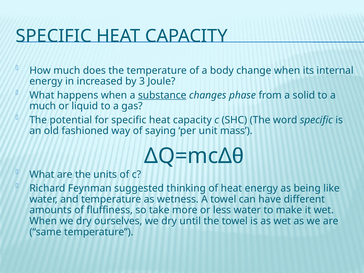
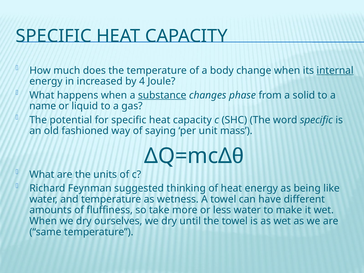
internal underline: none -> present (335, 70)
3: 3 -> 4 (142, 81)
much: much -> name (43, 106)
